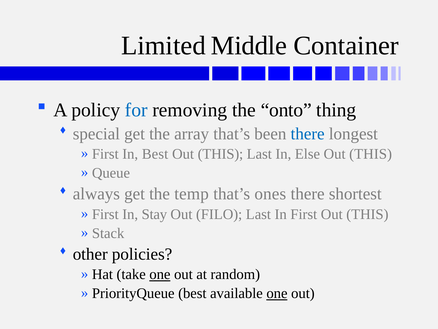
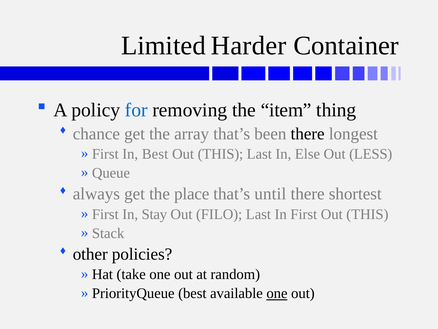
Middle: Middle -> Harder (249, 46)
onto: onto -> item (286, 110)
special: special -> chance (96, 134)
there colour: blue -> black (308, 134)
THIS: THIS -> LESS (371, 154)
temp: temp -> place (192, 194)
ones: ones -> until (270, 194)
one underline: present -> none (160, 274)
